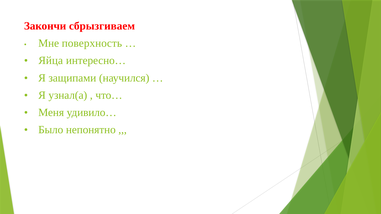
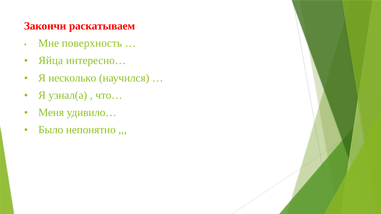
сбрызгиваем: сбрызгиваем -> раскатываем (102, 26)
защипами: защипами -> несколько (72, 78)
